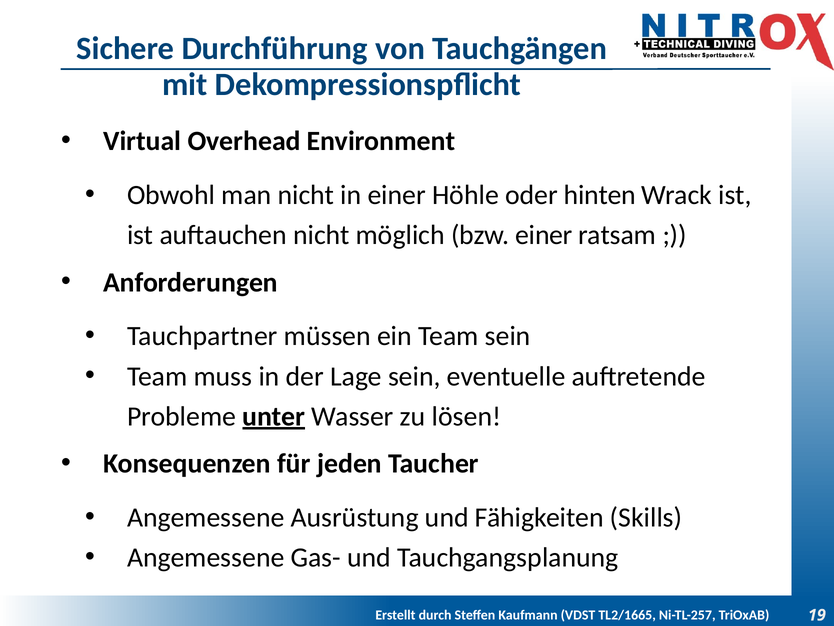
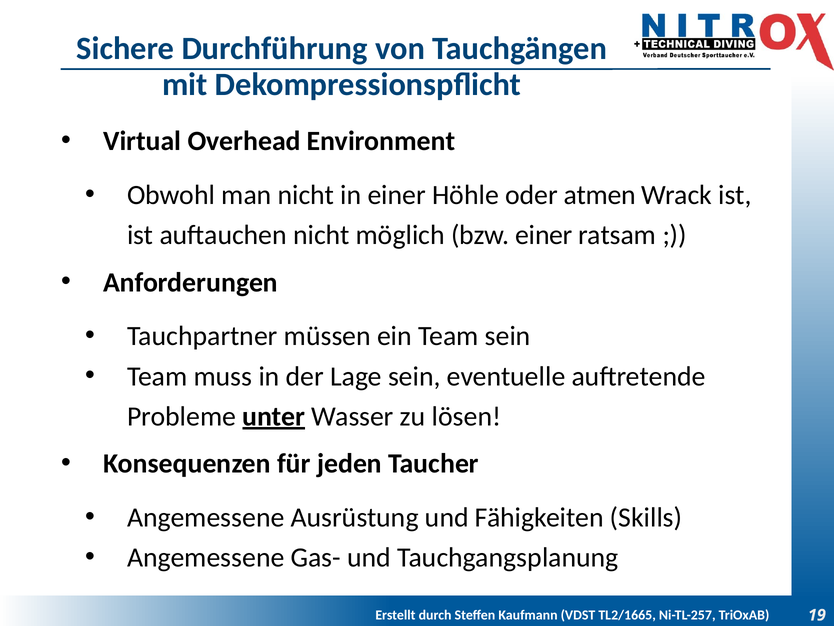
hinten: hinten -> atmen (600, 195)
